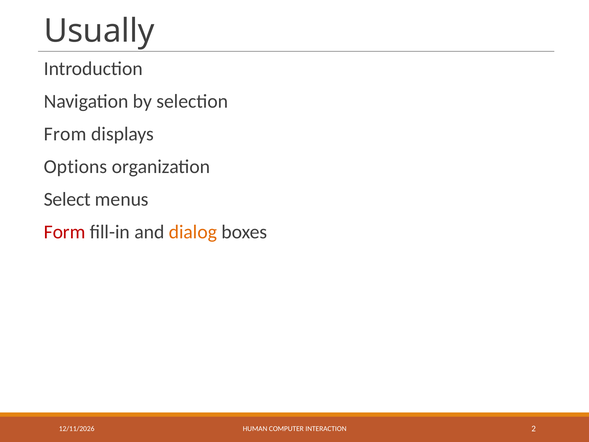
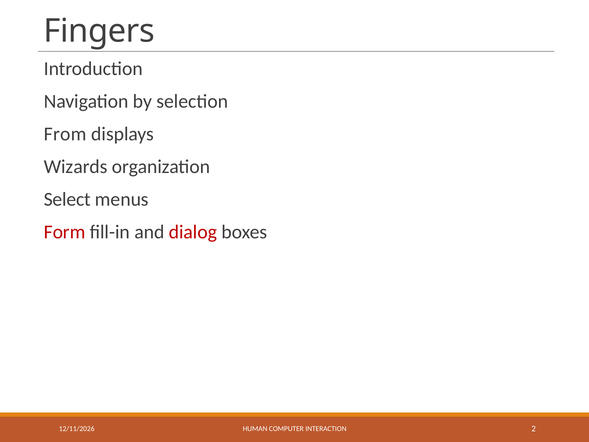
Usually: Usually -> Fingers (99, 31)
Options: Options -> Wizards (76, 167)
dialog colour: orange -> red (193, 232)
